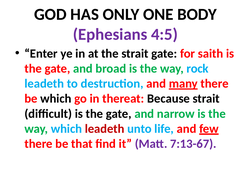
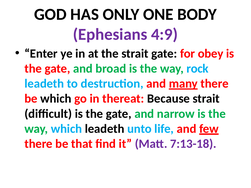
4:5: 4:5 -> 4:9 (164, 34)
saith: saith -> obey (211, 54)
leadeth colour: red -> black (105, 129)
7:13-67: 7:13-67 -> 7:13-18 (193, 144)
